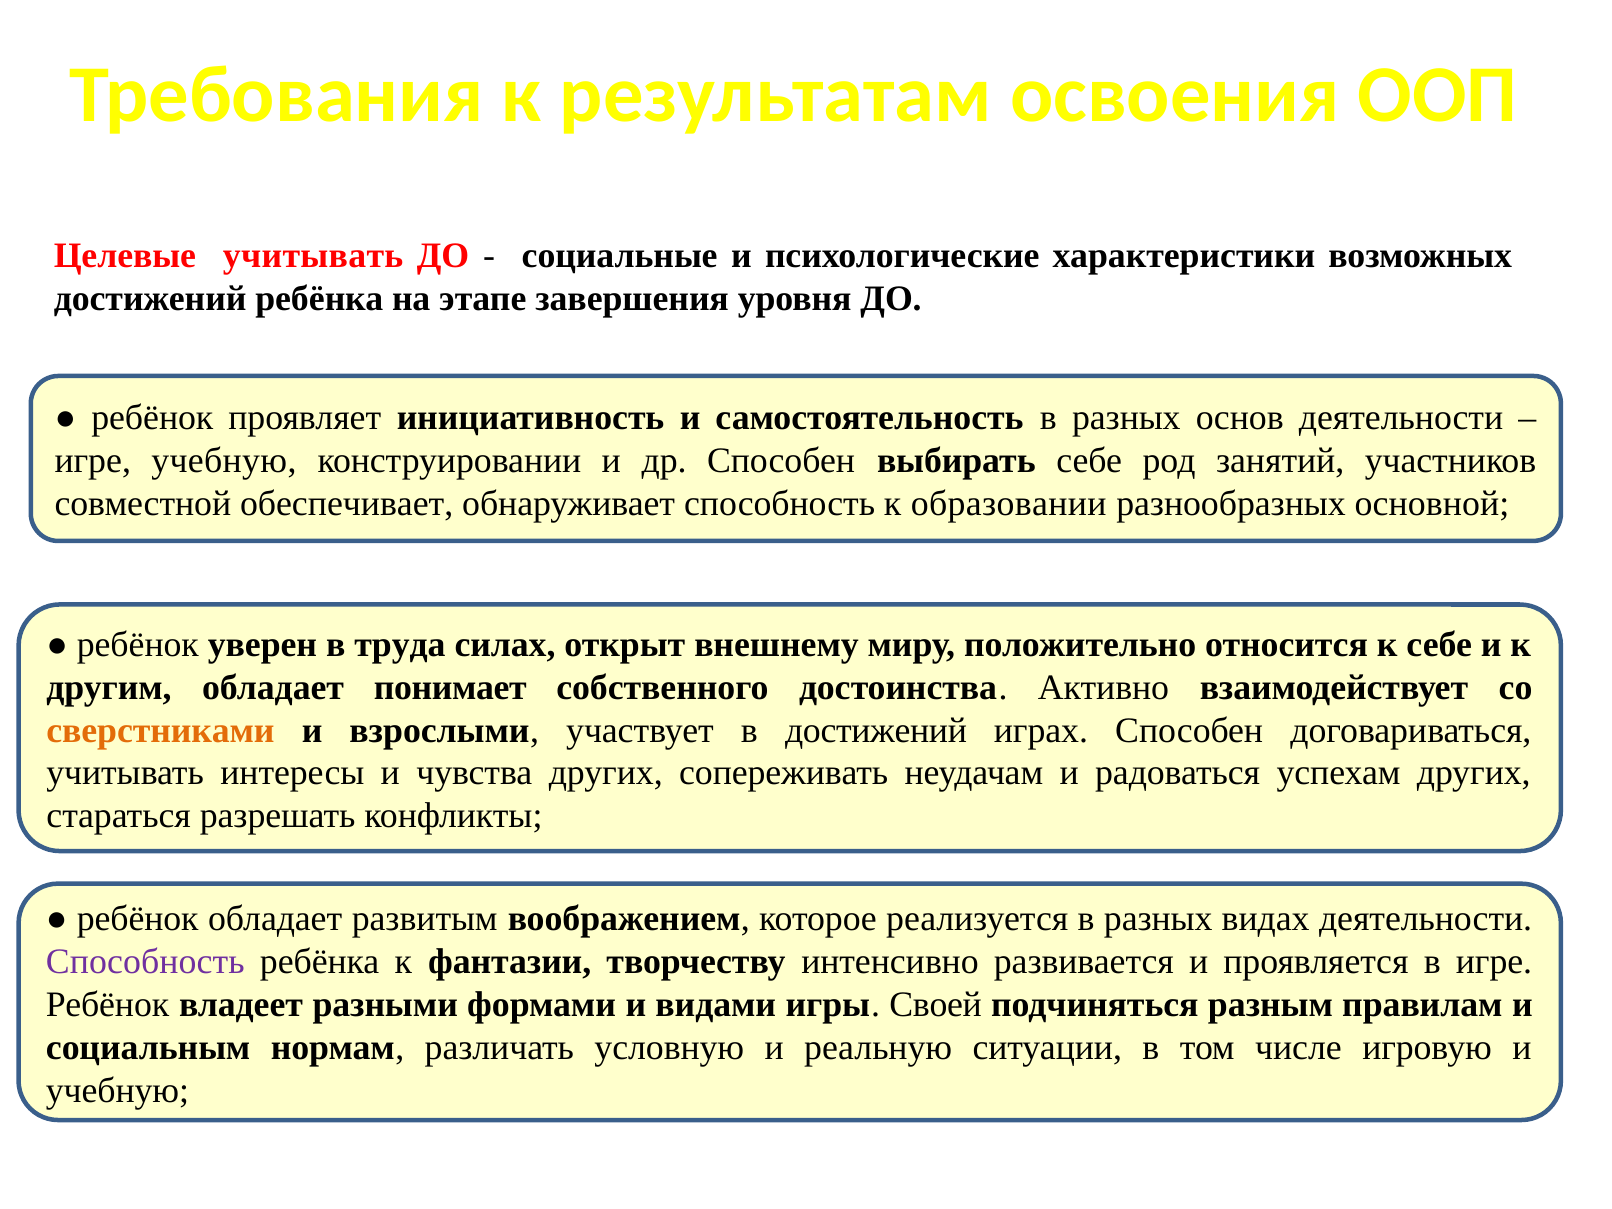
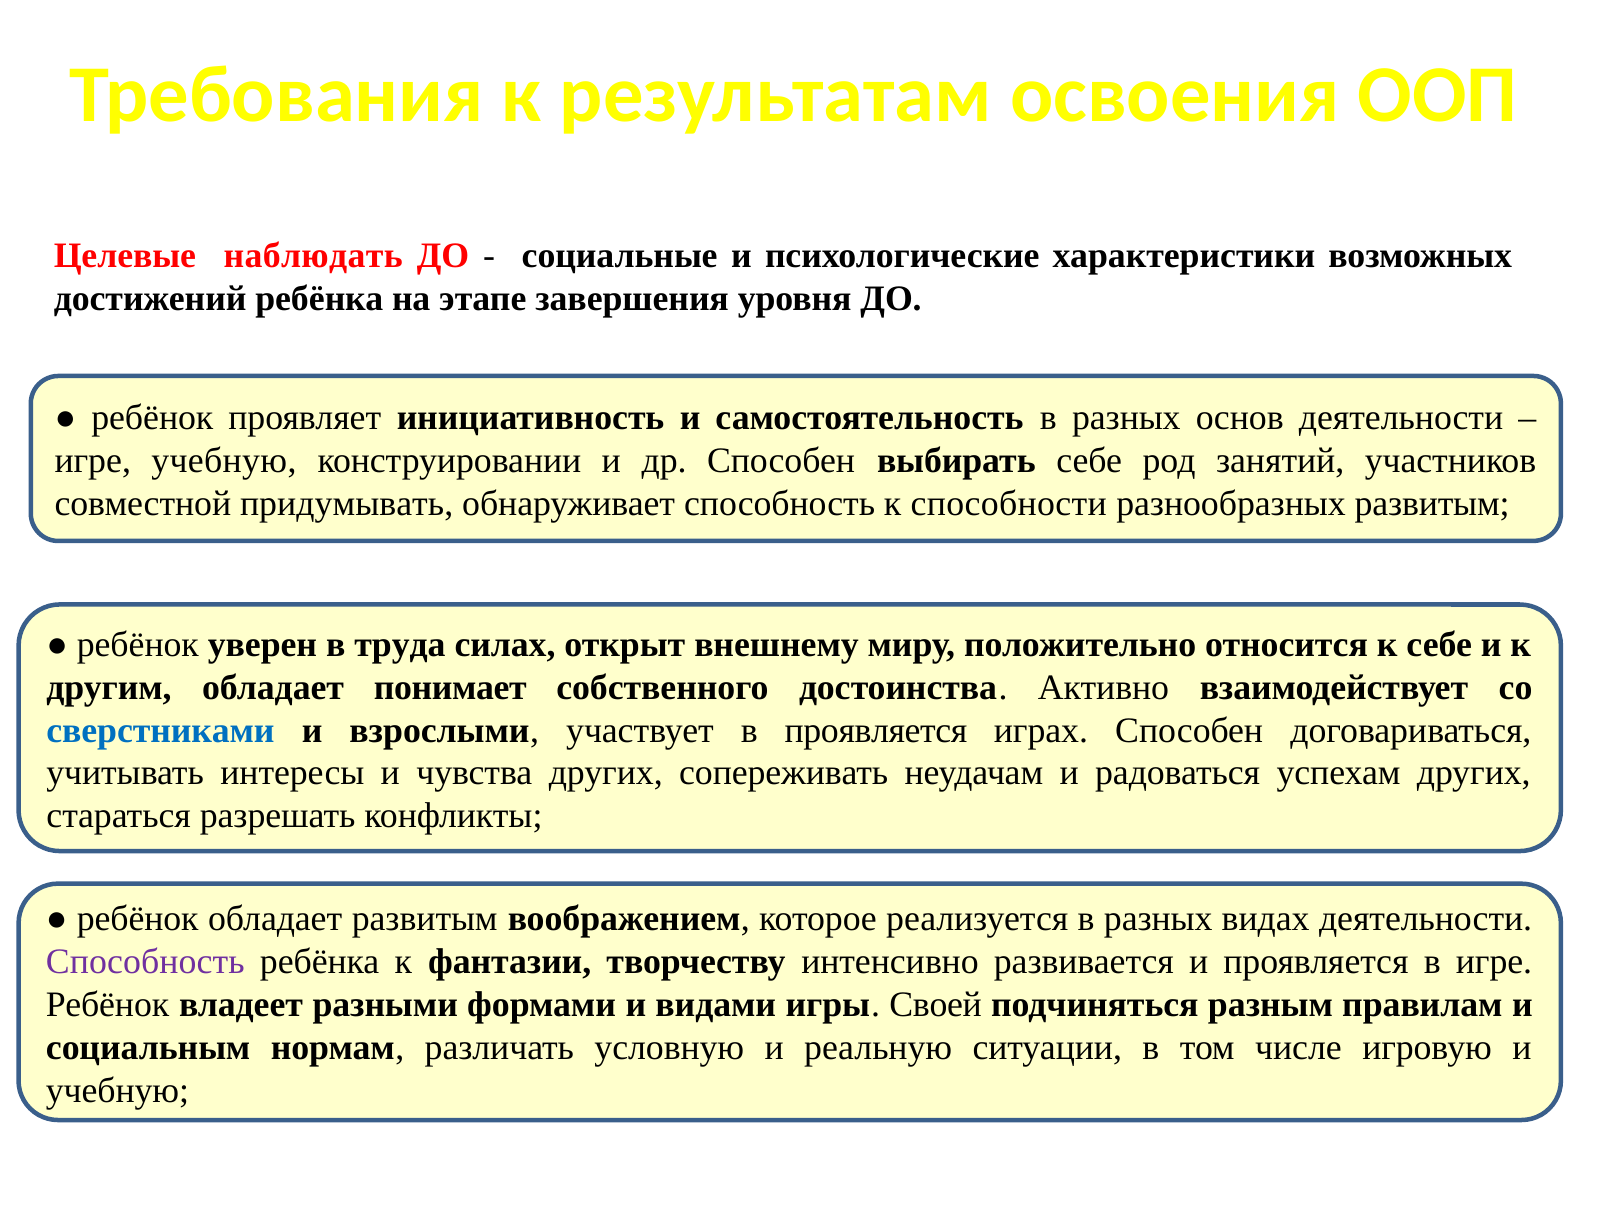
Целевые учитывать: учитывать -> наблюдать (313, 256)
обеспечивает: обеспечивает -> придумывать (347, 504)
образовании: образовании -> способности (1009, 504)
разнообразных основной: основной -> развитым (1432, 504)
сверстниками colour: orange -> blue (161, 730)
в достижений: достижений -> проявляется (876, 730)
